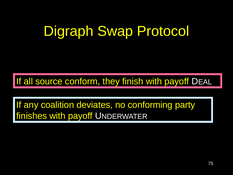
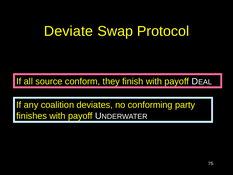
Digraph: Digraph -> Deviate (68, 31)
